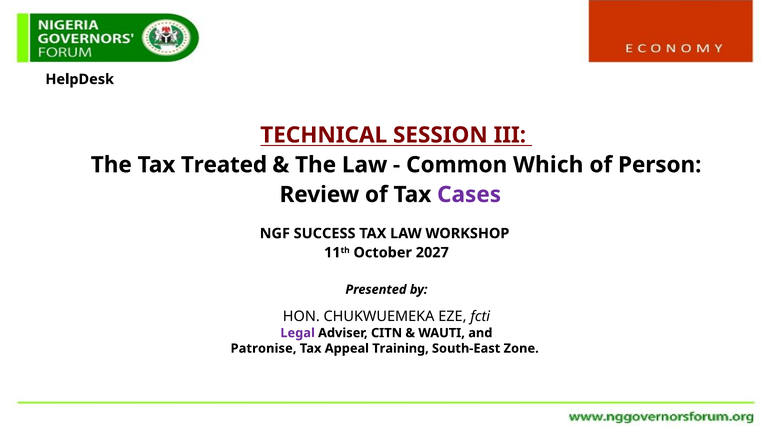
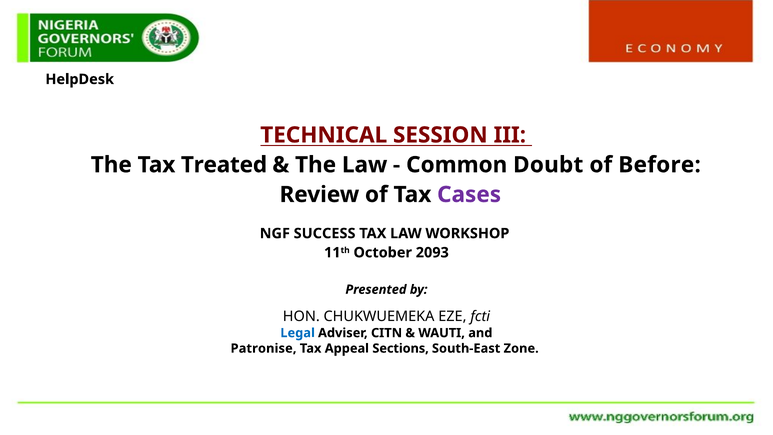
Which: Which -> Doubt (548, 165)
Person: Person -> Before (660, 165)
2027: 2027 -> 2093 (432, 252)
Legal colour: purple -> blue (298, 333)
Training: Training -> Sections (401, 348)
